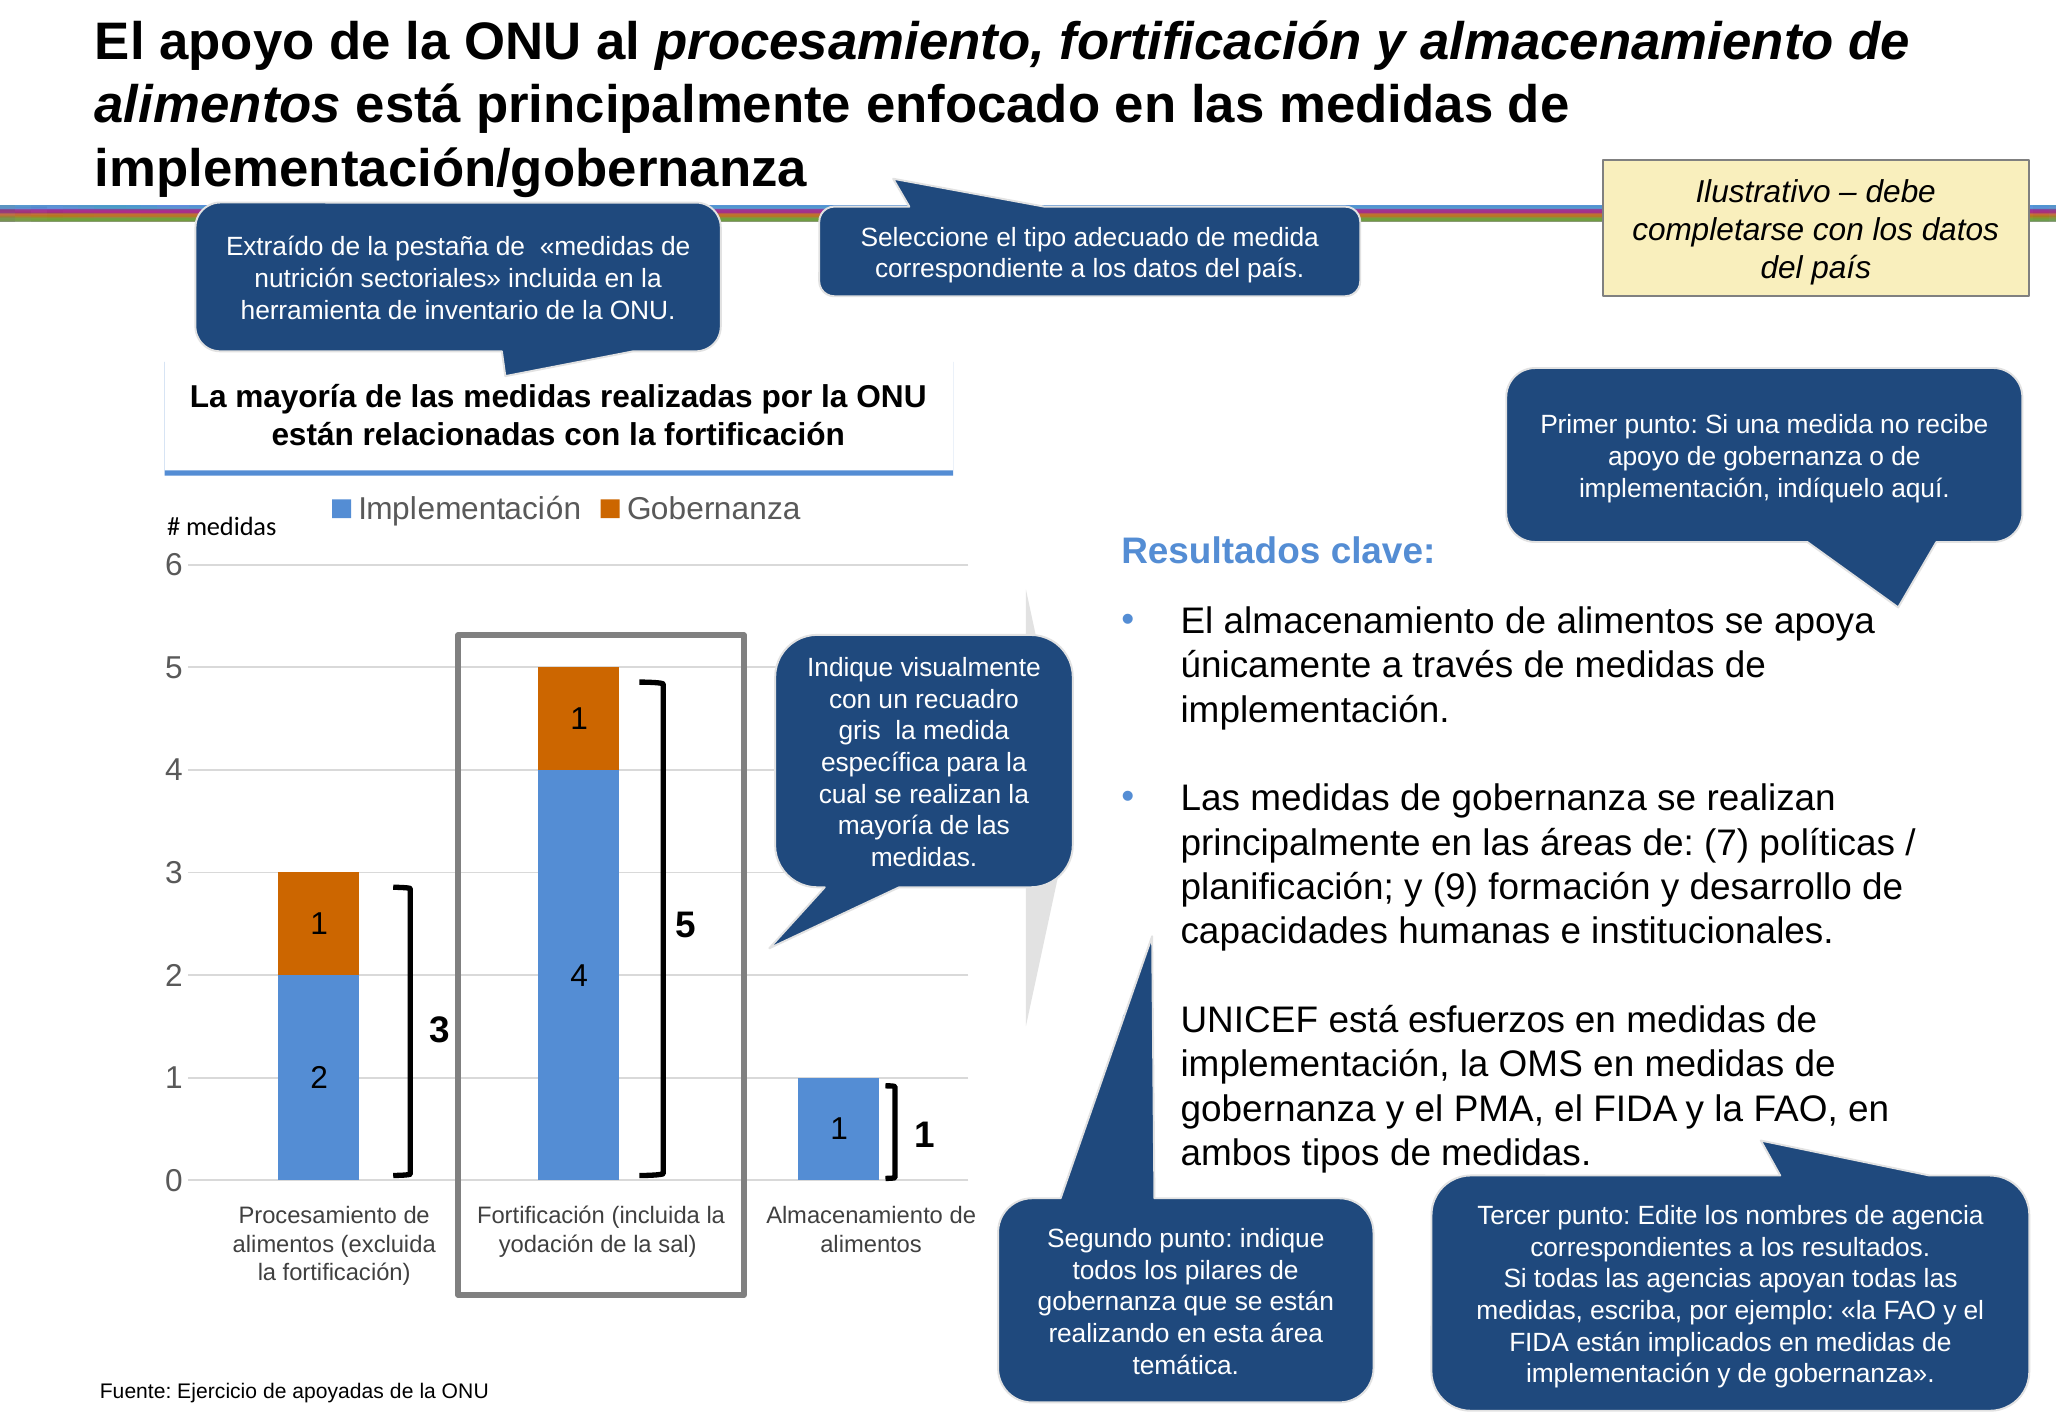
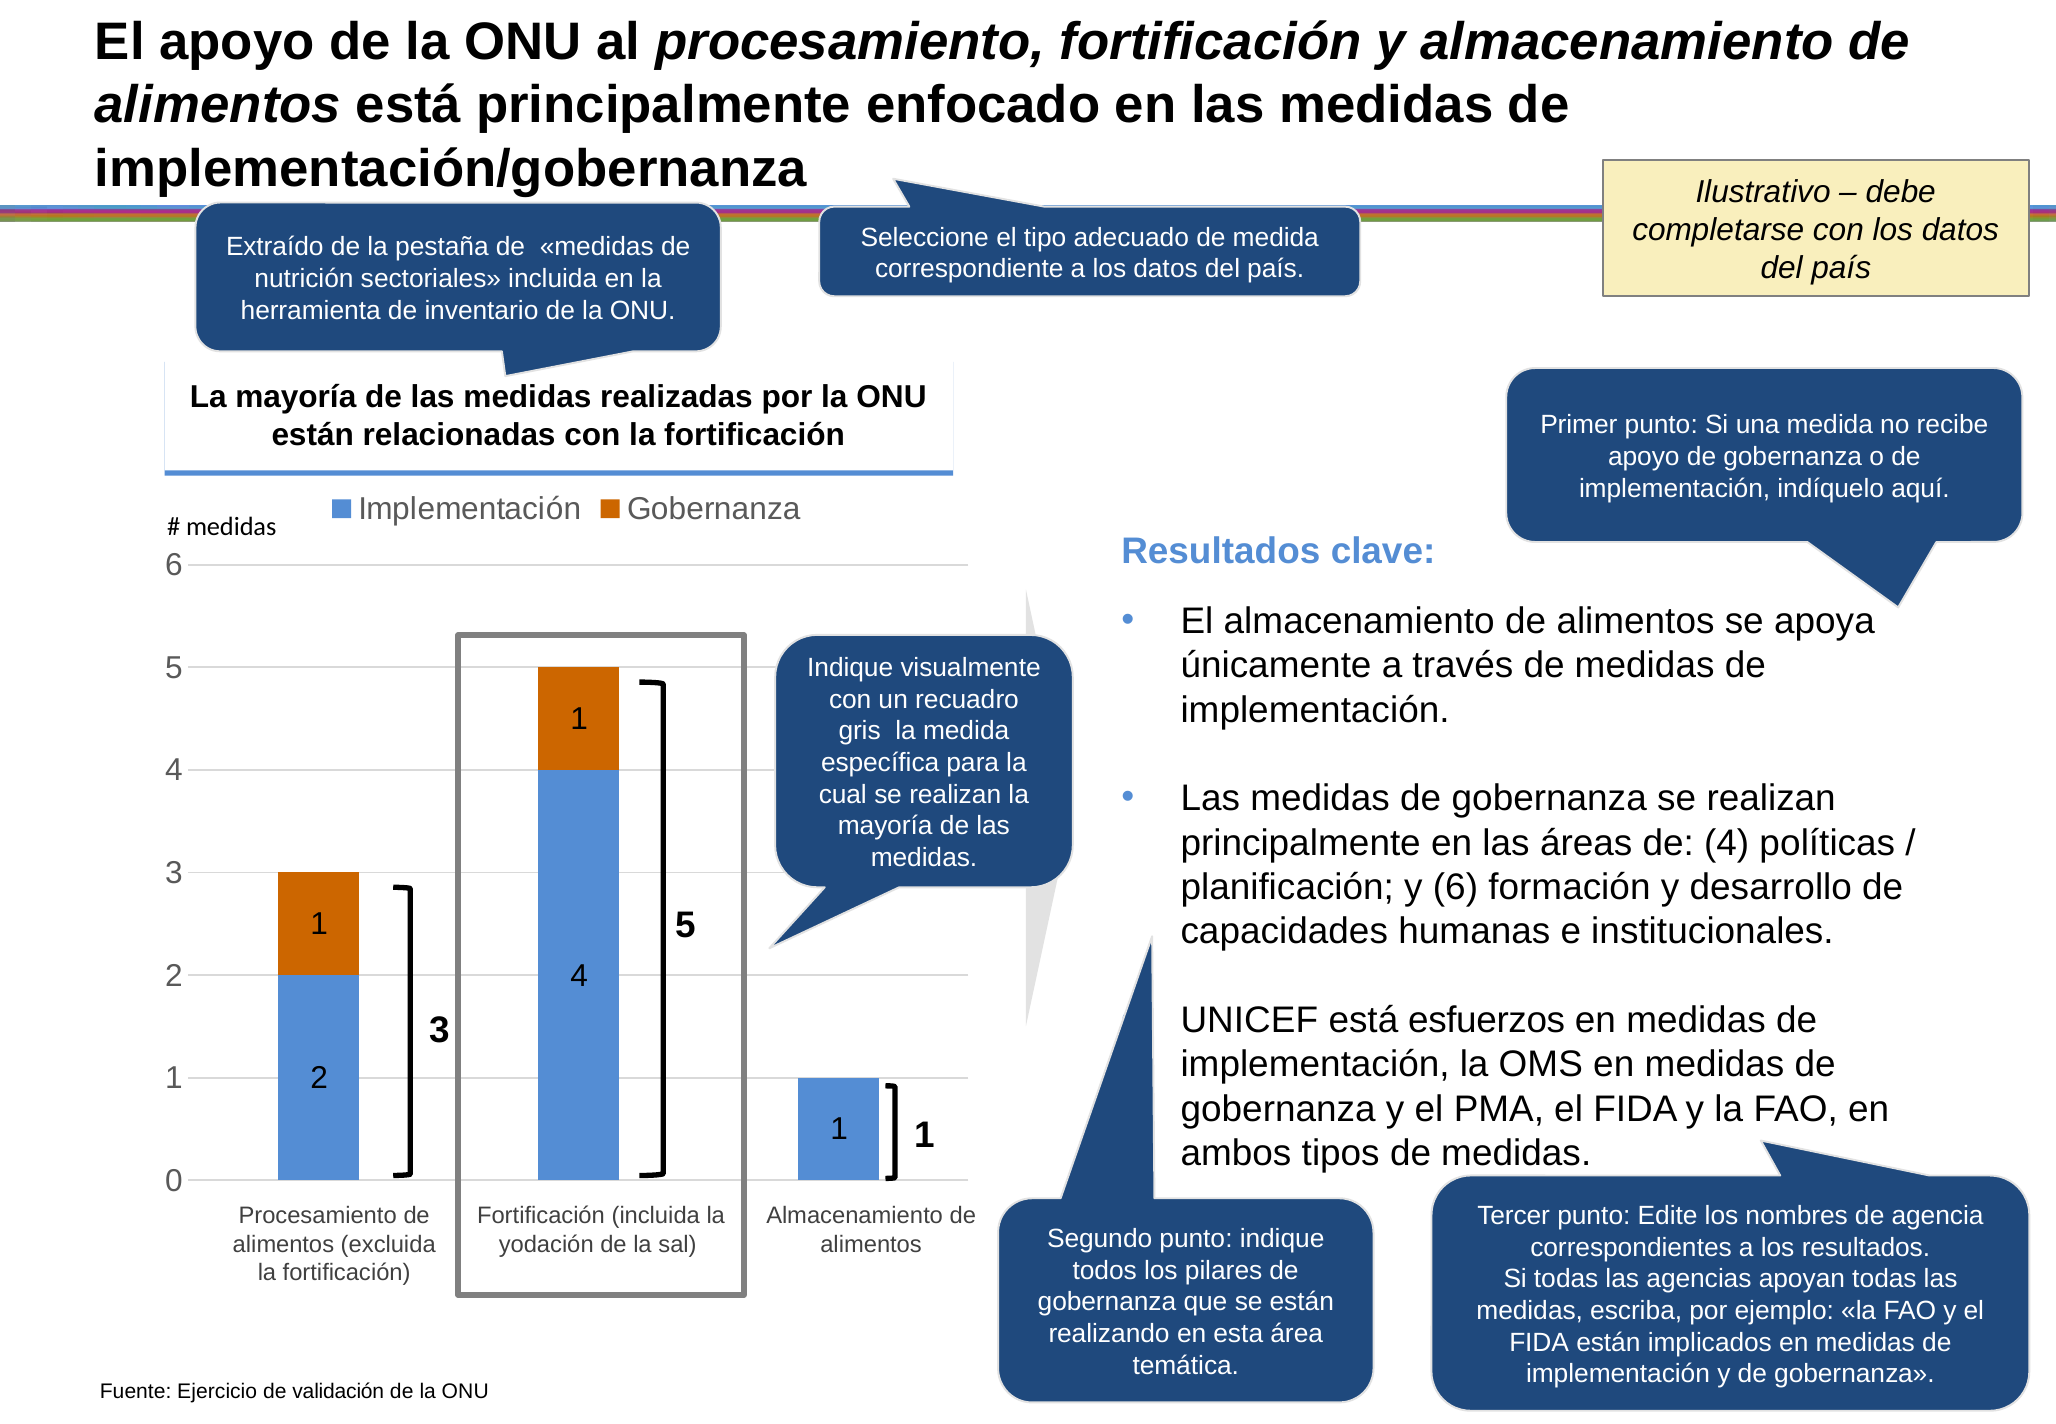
de 7: 7 -> 4 (1727, 843)
y 9: 9 -> 6 (1455, 887)
apoyadas: apoyadas -> validación (338, 1391)
